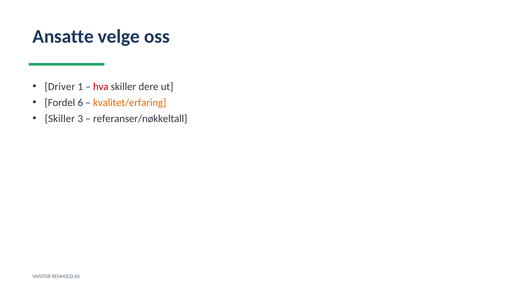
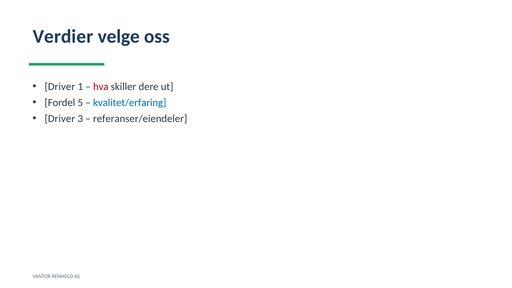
Ansatte: Ansatte -> Verdier (63, 37)
6: 6 -> 5 (80, 103)
kvalitet/erfaring colour: orange -> blue (130, 103)
Skiller: Skiller -> Driver (60, 119)
referanser/nøkkeltall: referanser/nøkkeltall -> referanser/eiendeler (140, 119)
